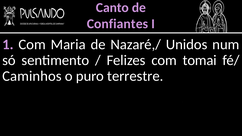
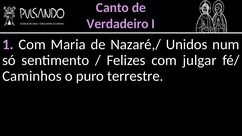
Confiantes: Confiantes -> Verdadeiro (118, 24)
tomai: tomai -> julgar (200, 60)
